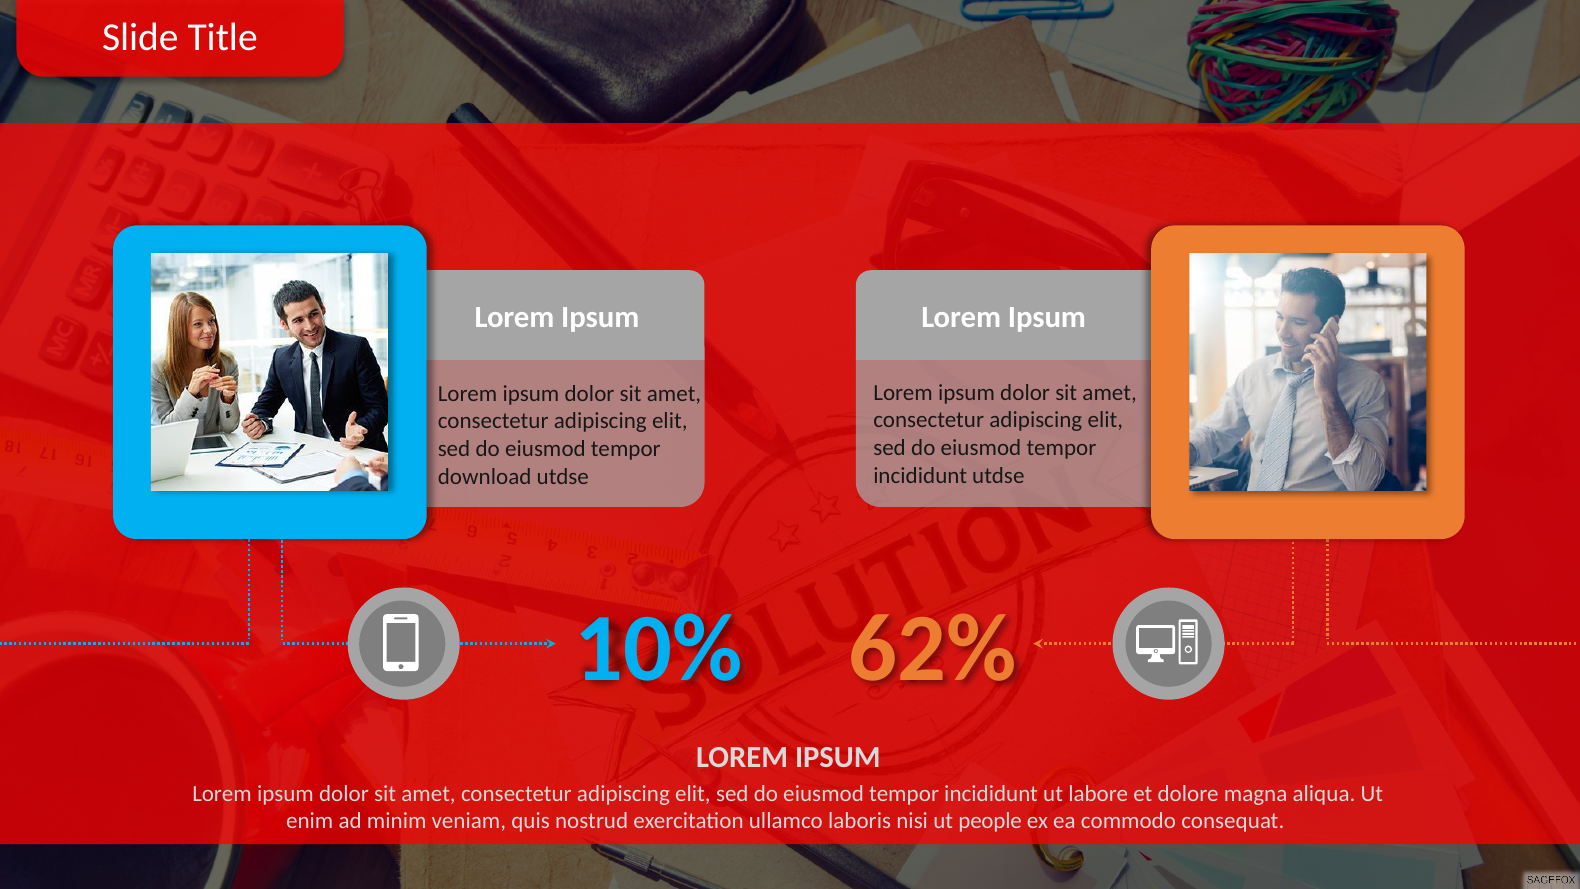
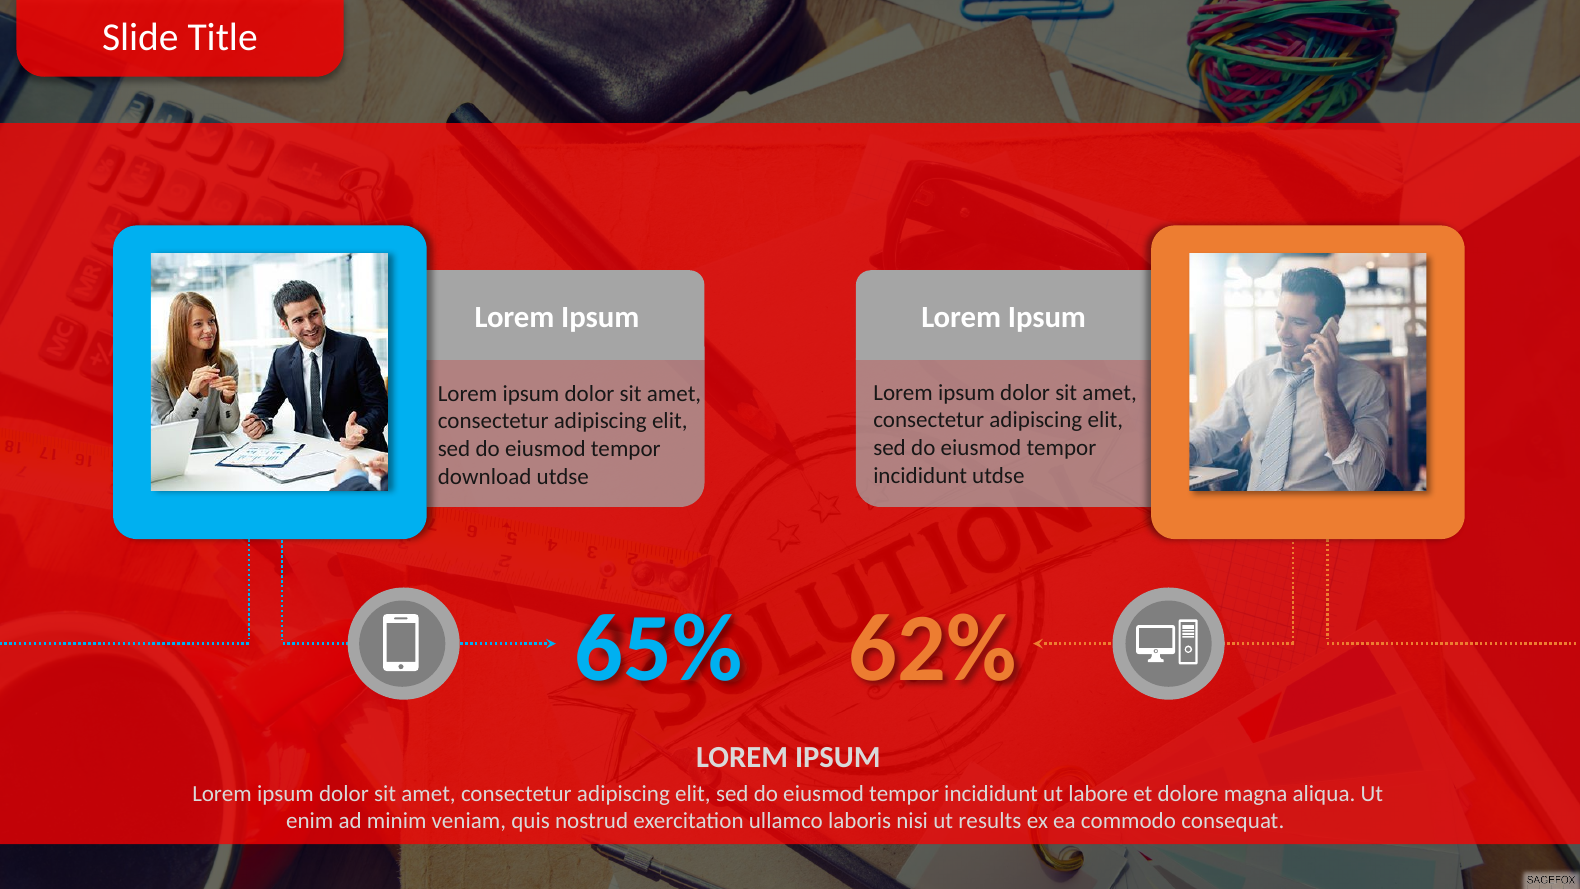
10%: 10% -> 65% (659, 648)
people: people -> results (990, 821)
